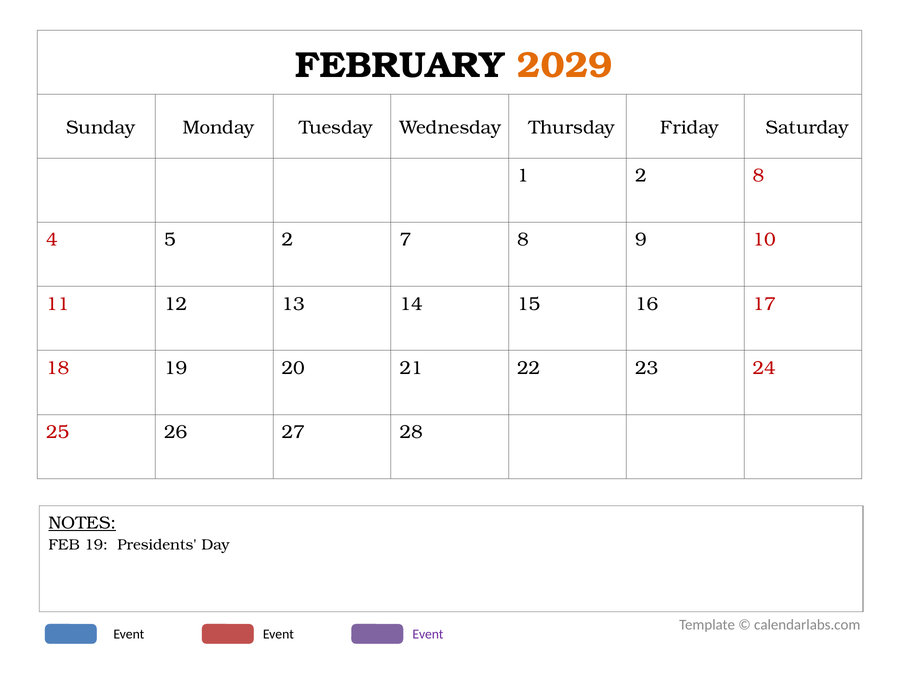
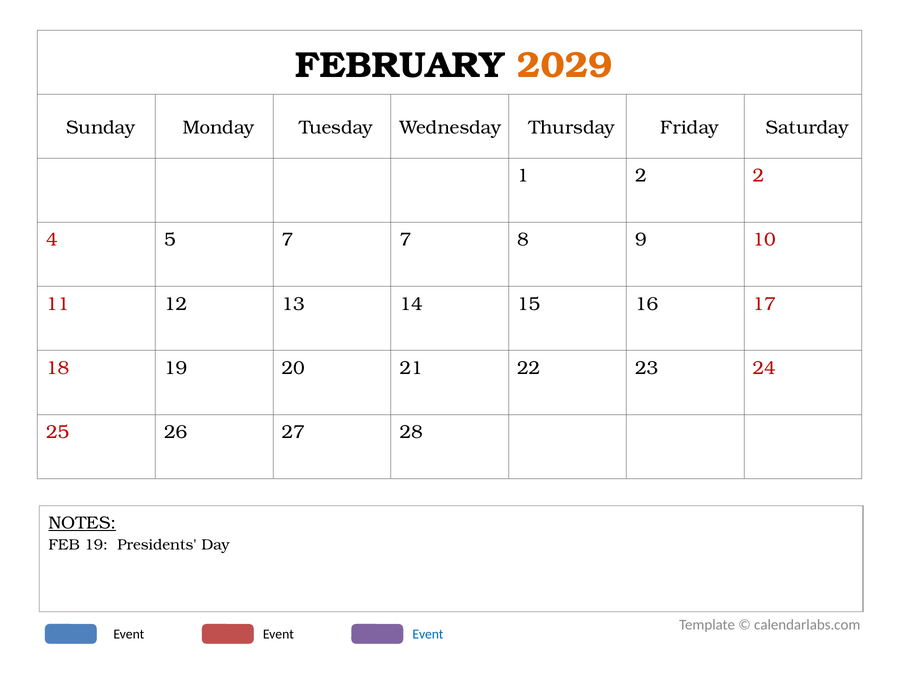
2 8: 8 -> 2 (759, 176)
5 2: 2 -> 7 (288, 240)
Event colour: purple -> blue (428, 634)
